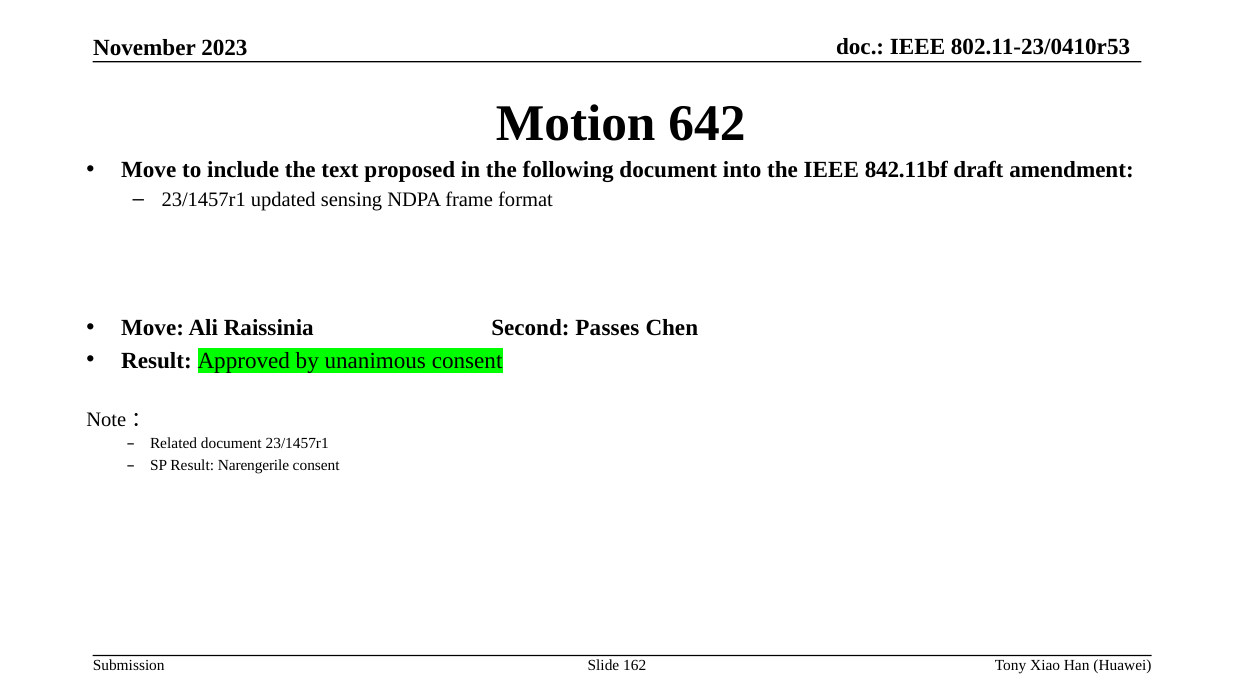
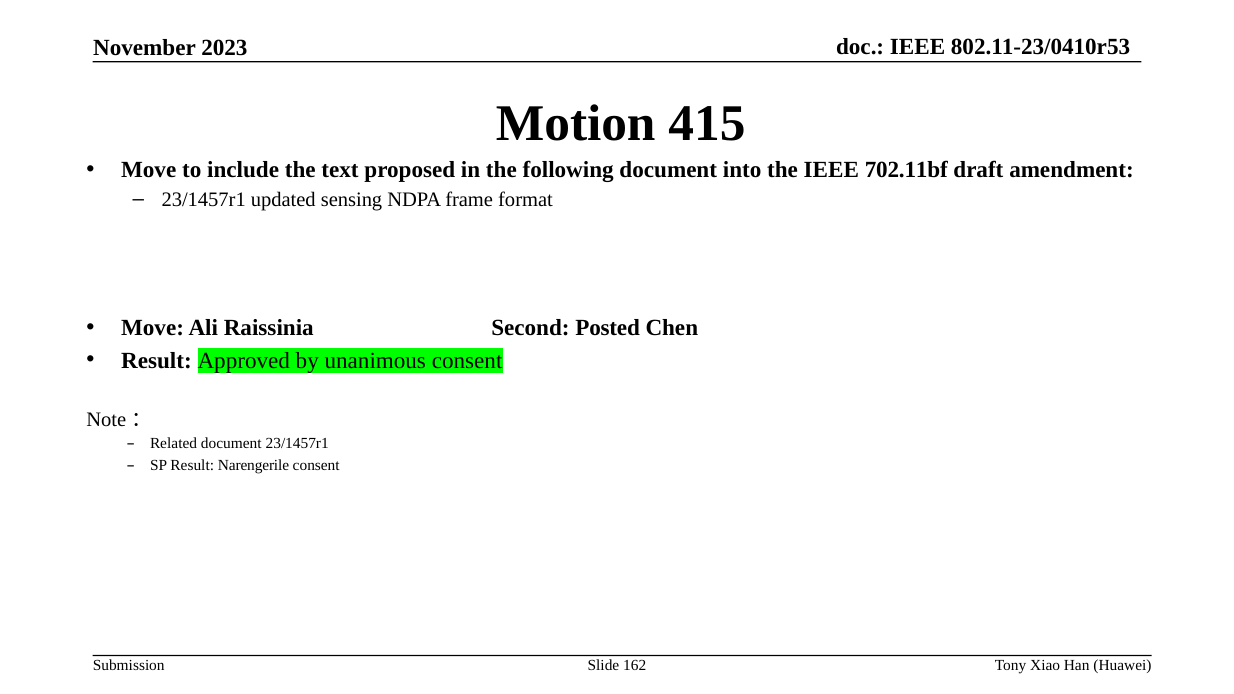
642: 642 -> 415 (707, 124)
842.11bf: 842.11bf -> 702.11bf (906, 170)
Passes: Passes -> Posted (608, 328)
